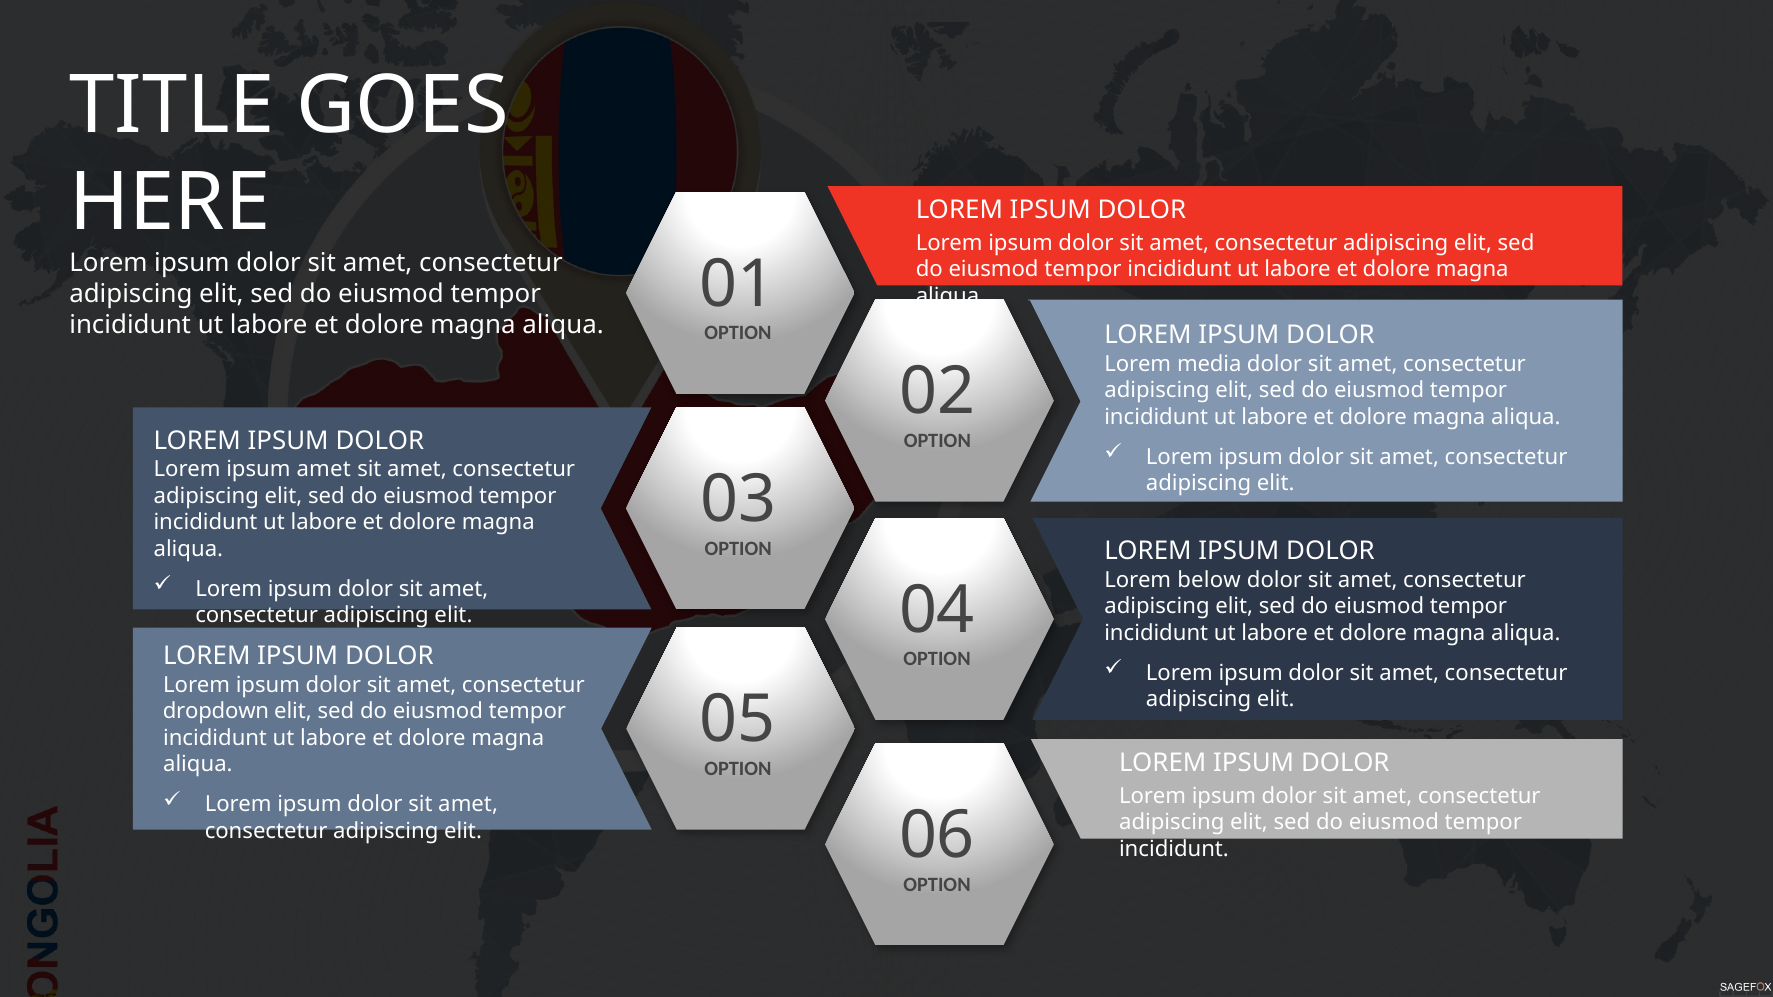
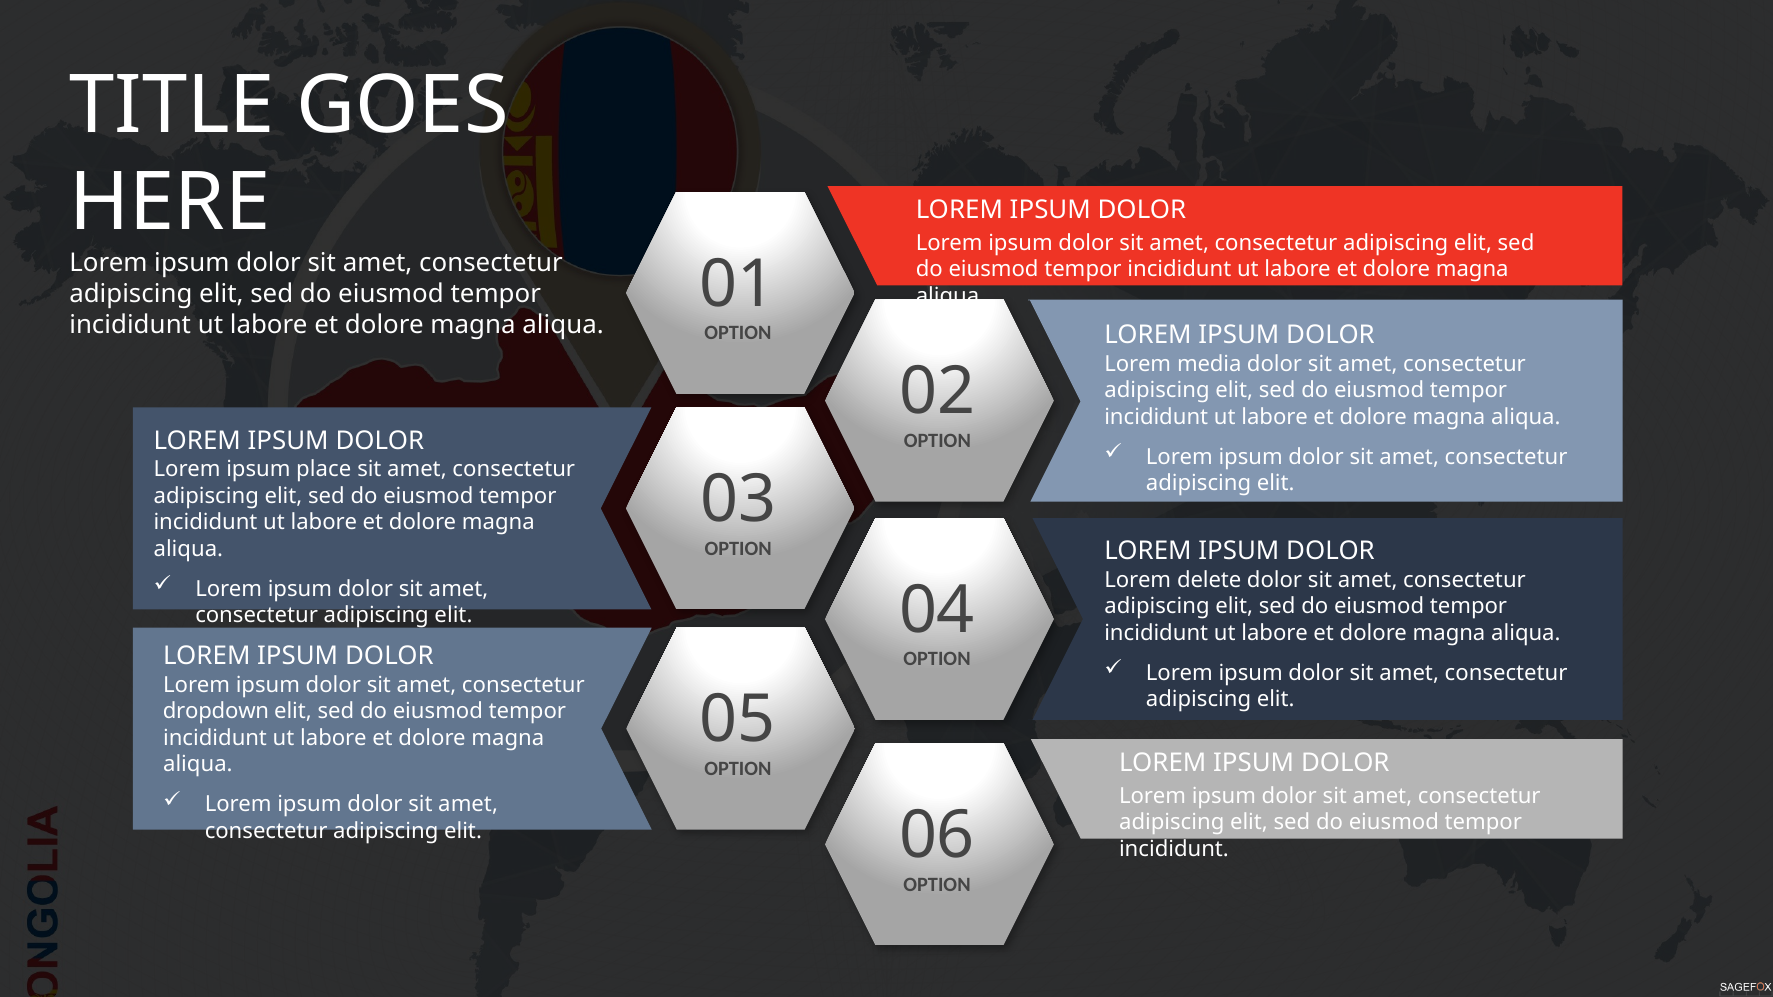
ipsum amet: amet -> place (324, 470)
below: below -> delete (1209, 580)
